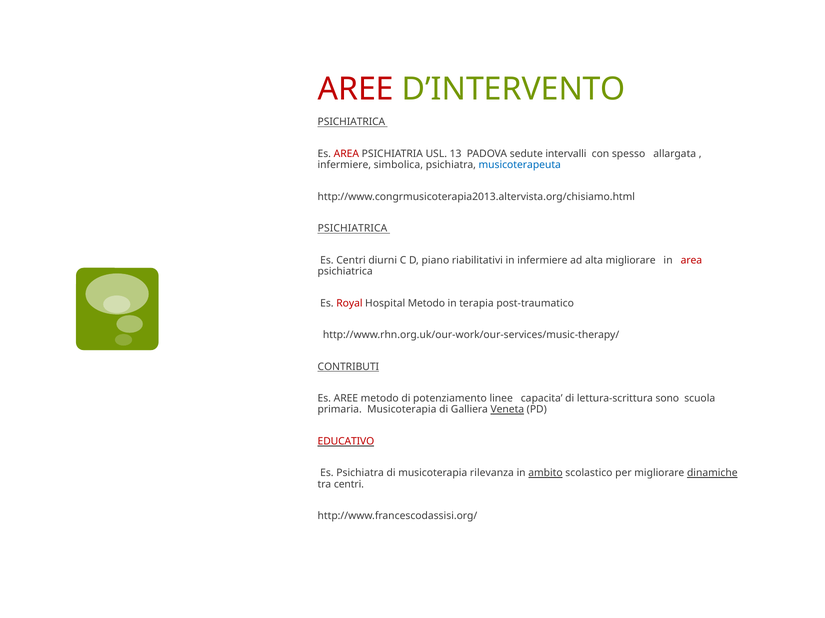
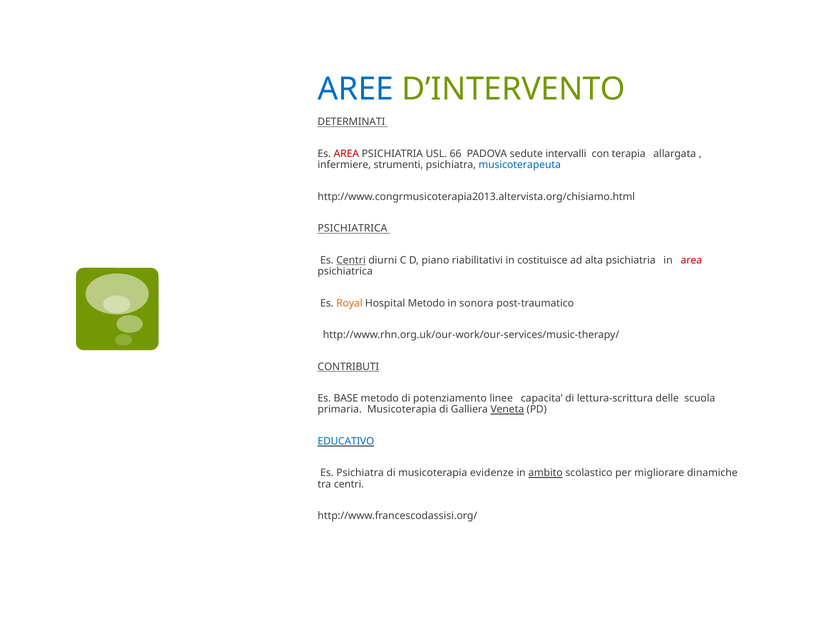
AREE colour: red -> blue (356, 89)
PSICHIATRICA: PSICHIATRICA -> DETERMINATI (351, 122)
13: 13 -> 66 (456, 154)
spesso: spesso -> terapia (629, 154)
simbolica: simbolica -> strumenti (398, 165)
Centri underline: none -> present (351, 261)
in infermiere: infermiere -> costituisce (542, 261)
alta migliorare: migliorare -> psichiatria (631, 261)
Royal colour: red -> orange (349, 303)
terapia: terapia -> sonora (476, 303)
Es AREE: AREE -> BASE (346, 399)
sono: sono -> delle (667, 399)
EDUCATIVO colour: red -> blue (346, 442)
rilevanza: rilevanza -> evidenze (492, 474)
dinamiche underline: present -> none (712, 474)
